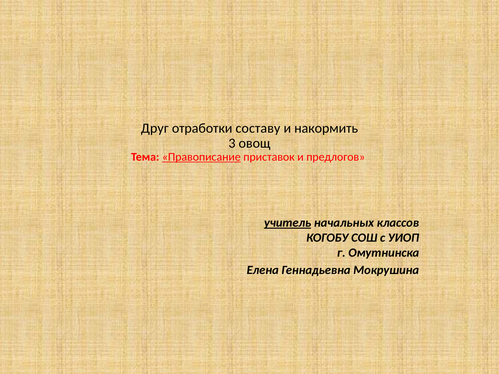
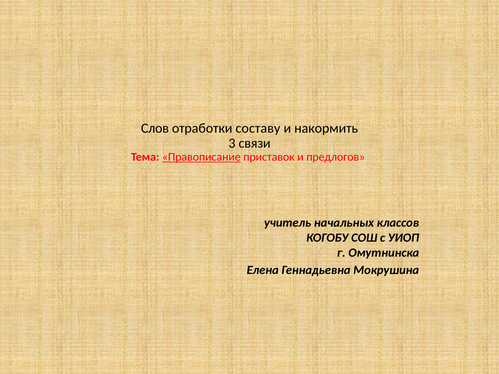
Друг: Друг -> Слов (155, 129)
овощ: овощ -> связи (255, 143)
учитель underline: present -> none (288, 223)
